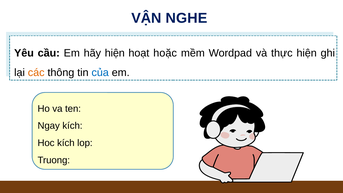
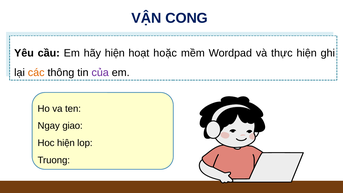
NGHE: NGHE -> CONG (187, 18)
của colour: blue -> purple (100, 72)
Ngay kích: kích -> giao (73, 126)
Hoc kích: kích -> hiện (66, 143)
